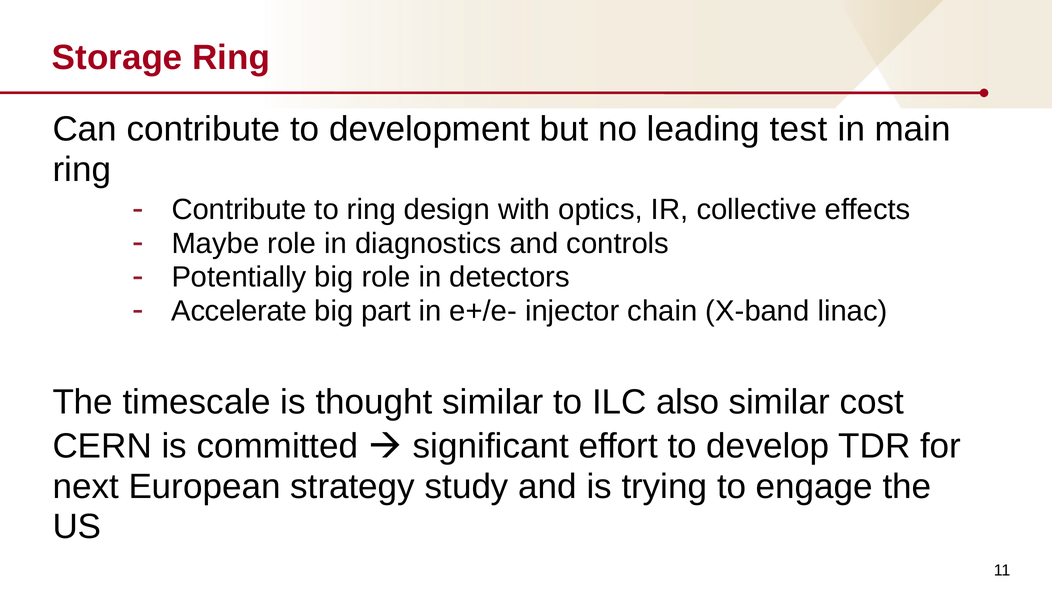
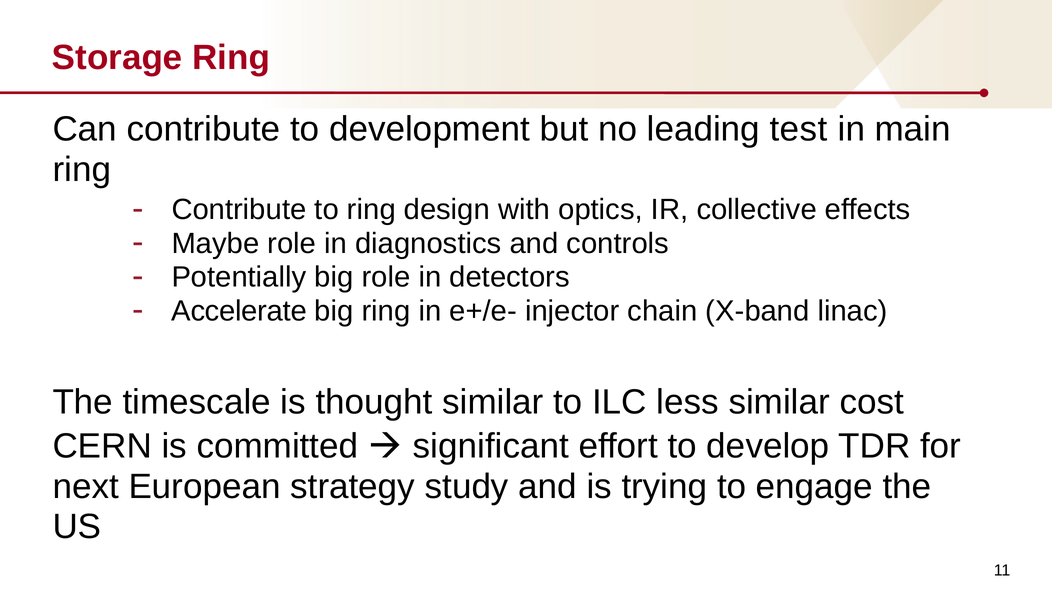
big part: part -> ring (386, 311)
also: also -> less (688, 402)
